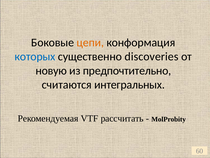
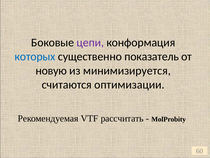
цепи colour: orange -> purple (90, 42)
discoveries: discoveries -> показатель (152, 56)
предпочтительно: предпочтительно -> минимизируется (127, 70)
интегральных: интегральных -> оптимизации (129, 84)
